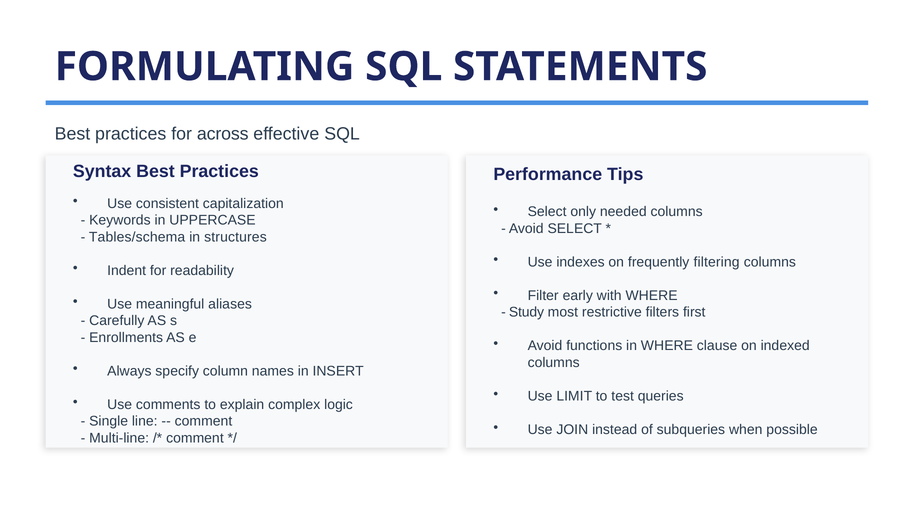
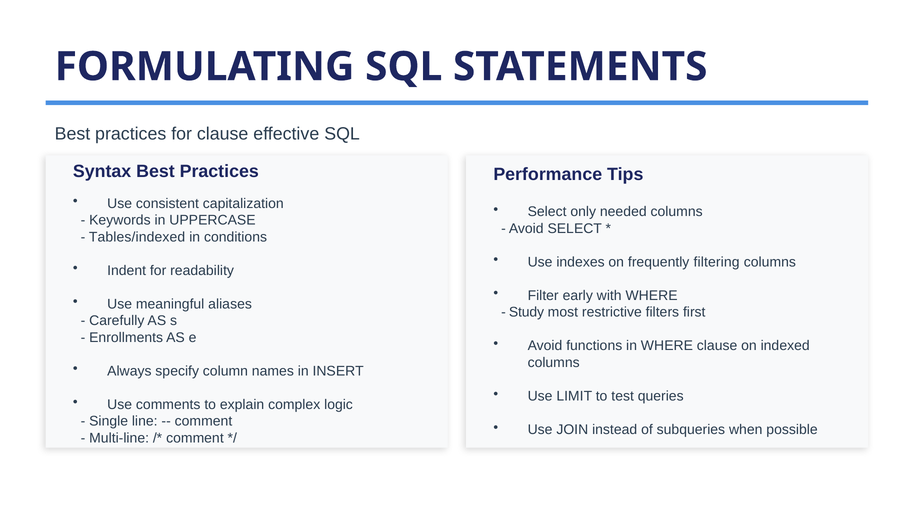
for across: across -> clause (223, 134)
Tables/schema: Tables/schema -> Tables/indexed (137, 237)
structures: structures -> conditions (236, 237)
